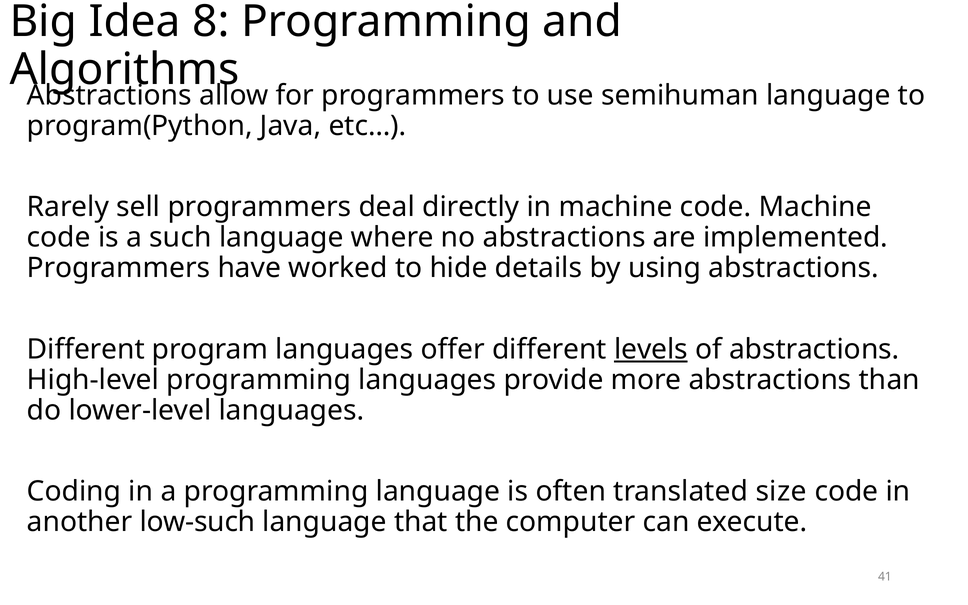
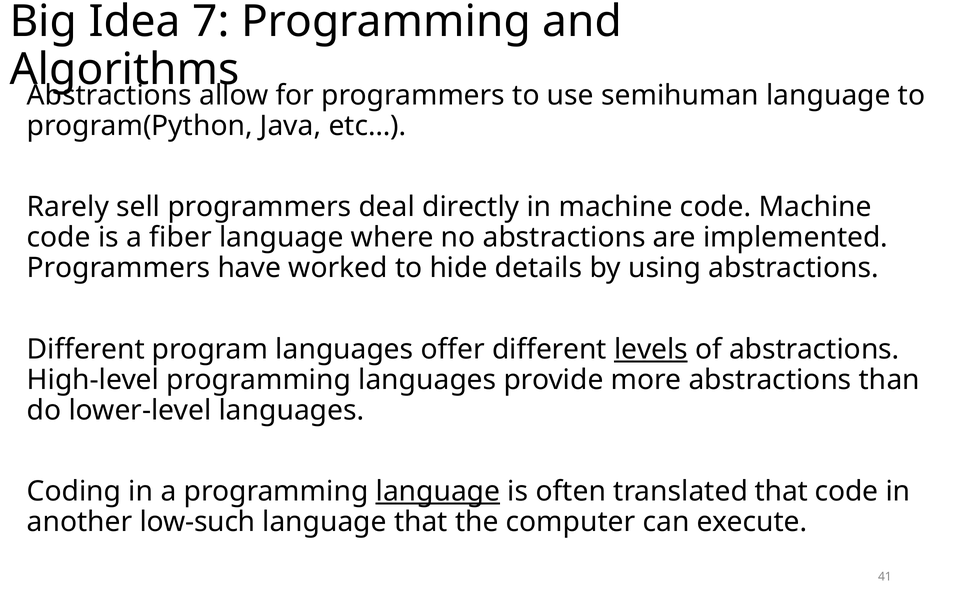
8: 8 -> 7 (211, 22)
such: such -> fiber (181, 238)
language underline: none -> present (438, 491)
translated size: size -> that (781, 491)
